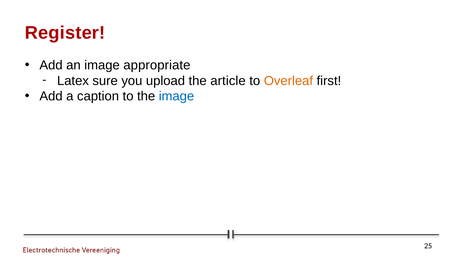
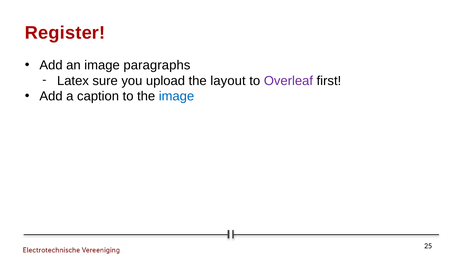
appropriate: appropriate -> paragraphs (157, 65)
article: article -> layout (228, 81)
Overleaf colour: orange -> purple (288, 81)
